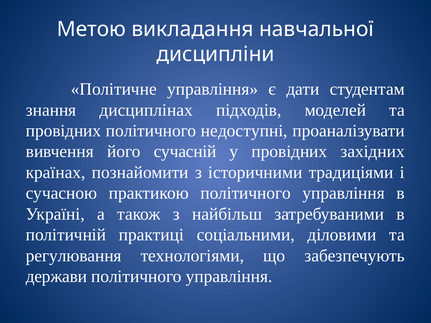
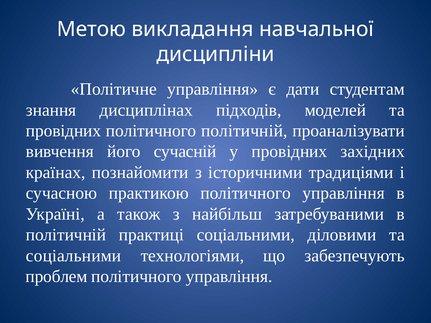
політичного недоступні: недоступні -> політичній (244, 131)
регулювання: регулювання -> соціальними (74, 256)
держави: держави -> проблем (56, 277)
